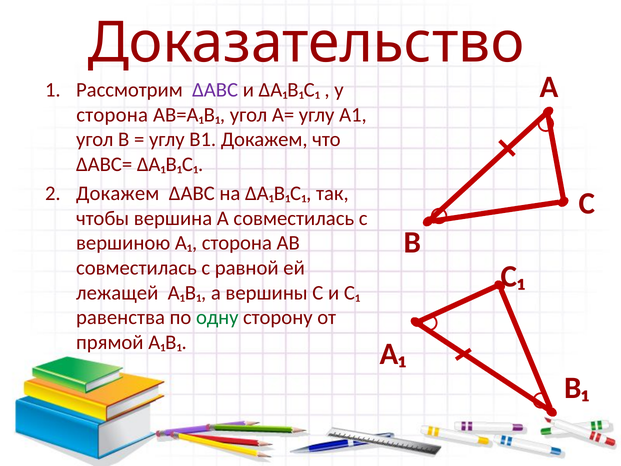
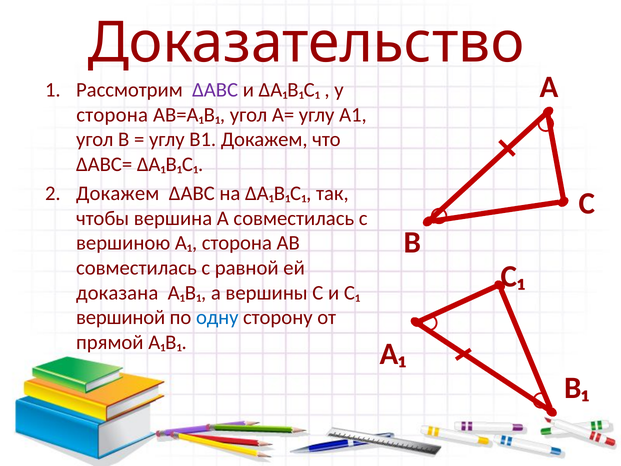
лежащей: лежащей -> доказана (117, 293)
равенства: равенства -> вершиной (121, 317)
одну colour: green -> blue (217, 317)
